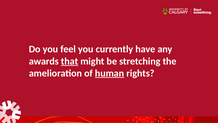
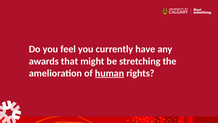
that underline: present -> none (70, 61)
